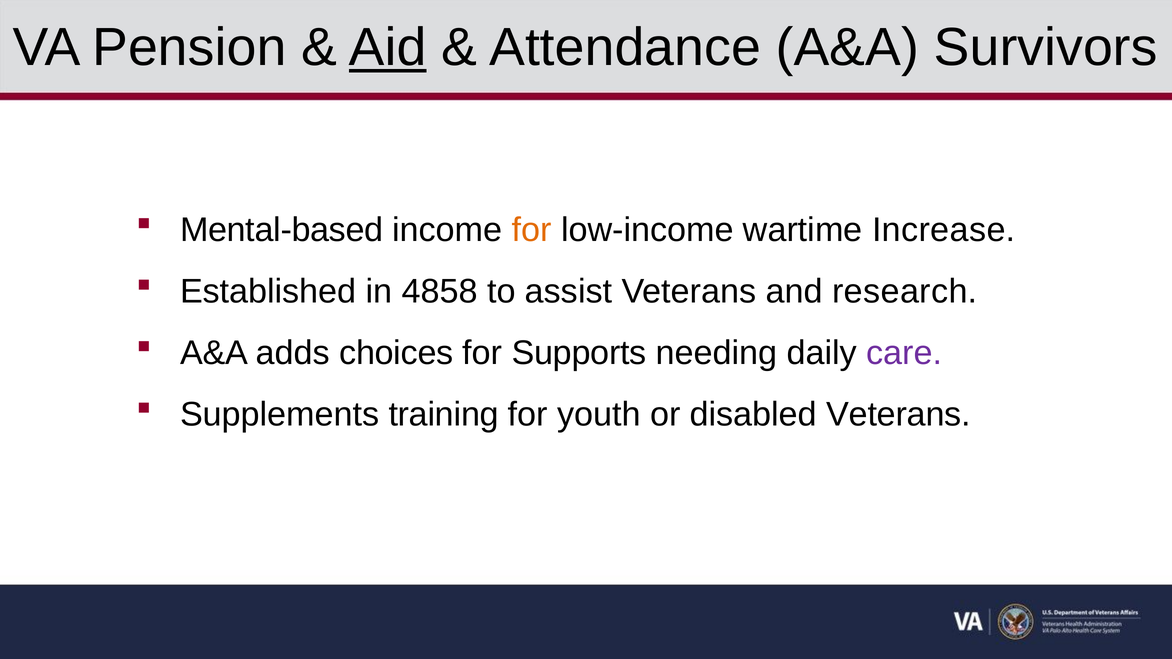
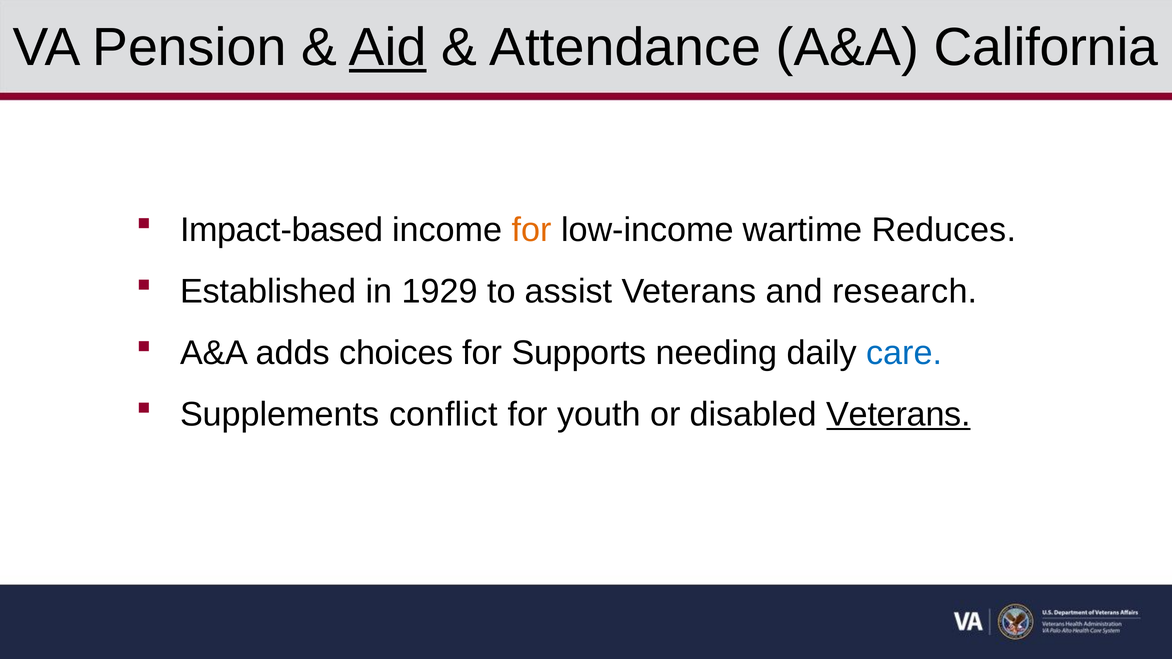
Survivors: Survivors -> California (1046, 48)
Mental-based: Mental-based -> Impact-based (282, 230)
Increase: Increase -> Reduces (944, 230)
4858: 4858 -> 1929 (440, 291)
care colour: purple -> blue (904, 353)
training: training -> conflict (443, 415)
Veterans underline: none -> present (899, 415)
